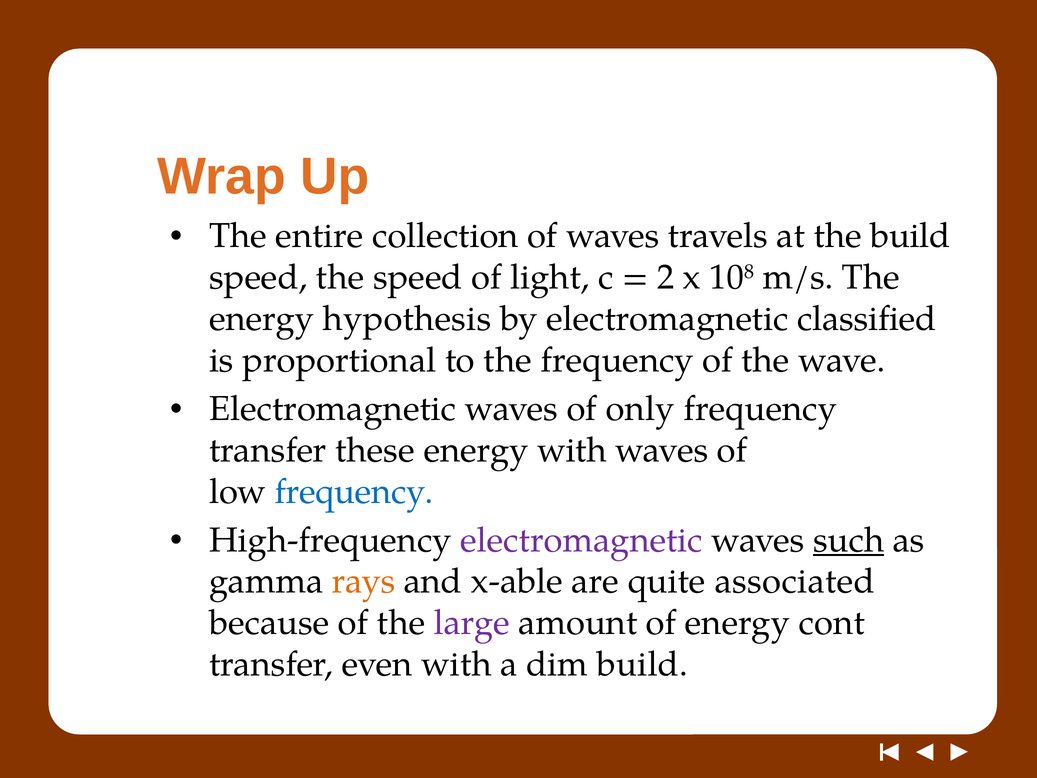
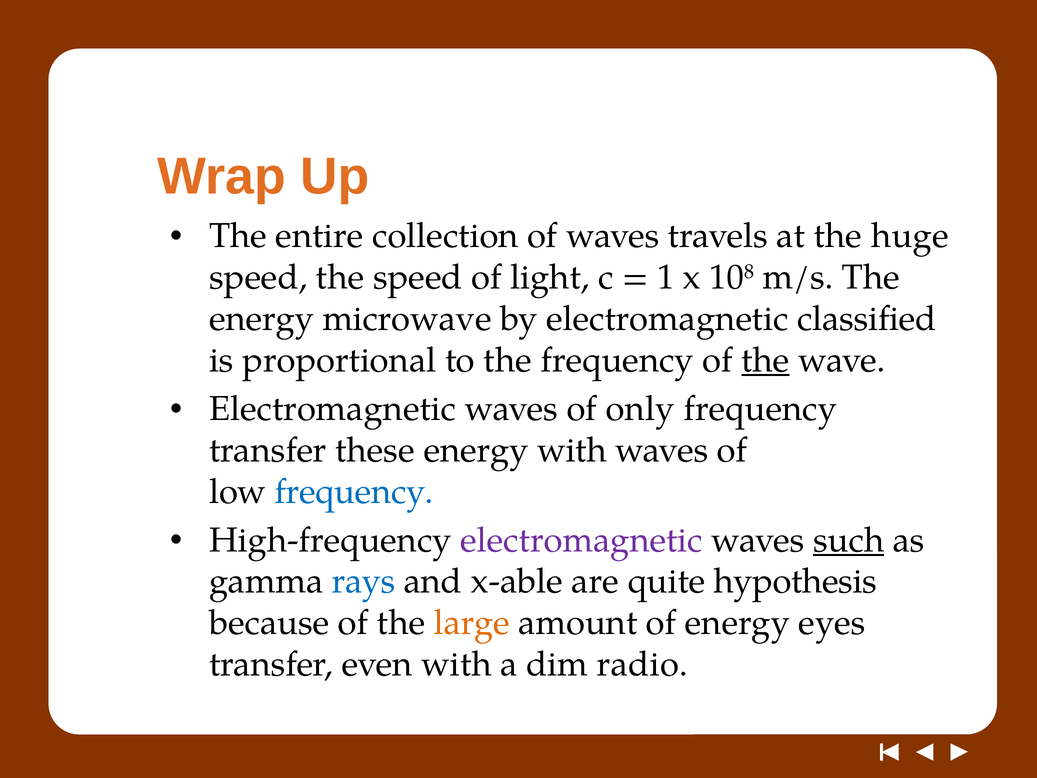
the build: build -> huge (910, 236)
2: 2 -> 1 (666, 277)
hypothesis: hypothesis -> microwave (407, 319)
the underline: none -> present (765, 360)
rays colour: orange -> blue (364, 581)
associated: associated -> hypothesis (795, 581)
large colour: purple -> orange (472, 623)
cont: cont -> eyes (832, 623)
dim build: build -> radio (642, 664)
